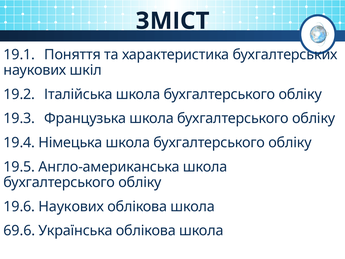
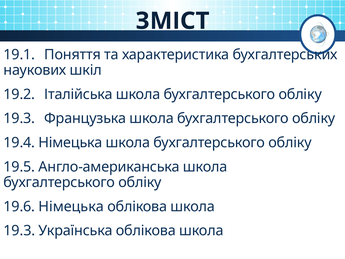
19.6 Наукових: Наукових -> Німецька (71, 206)
69.6: 69.6 -> 19.3 (19, 230)
